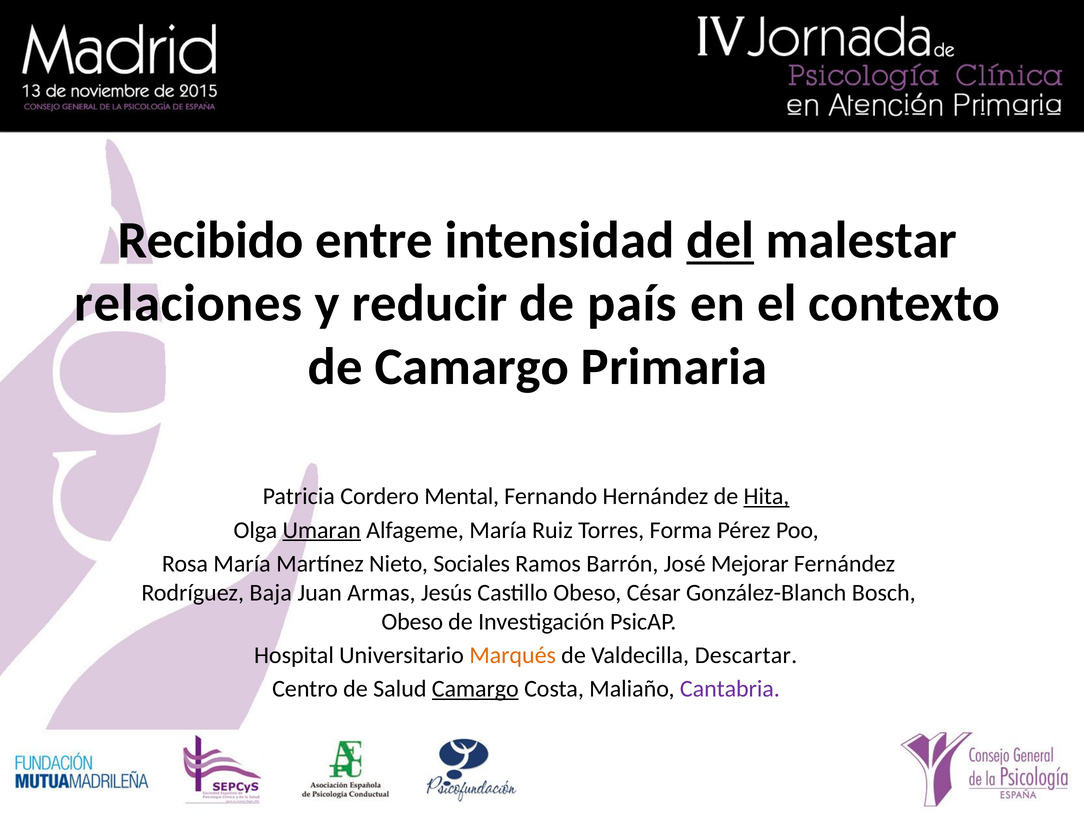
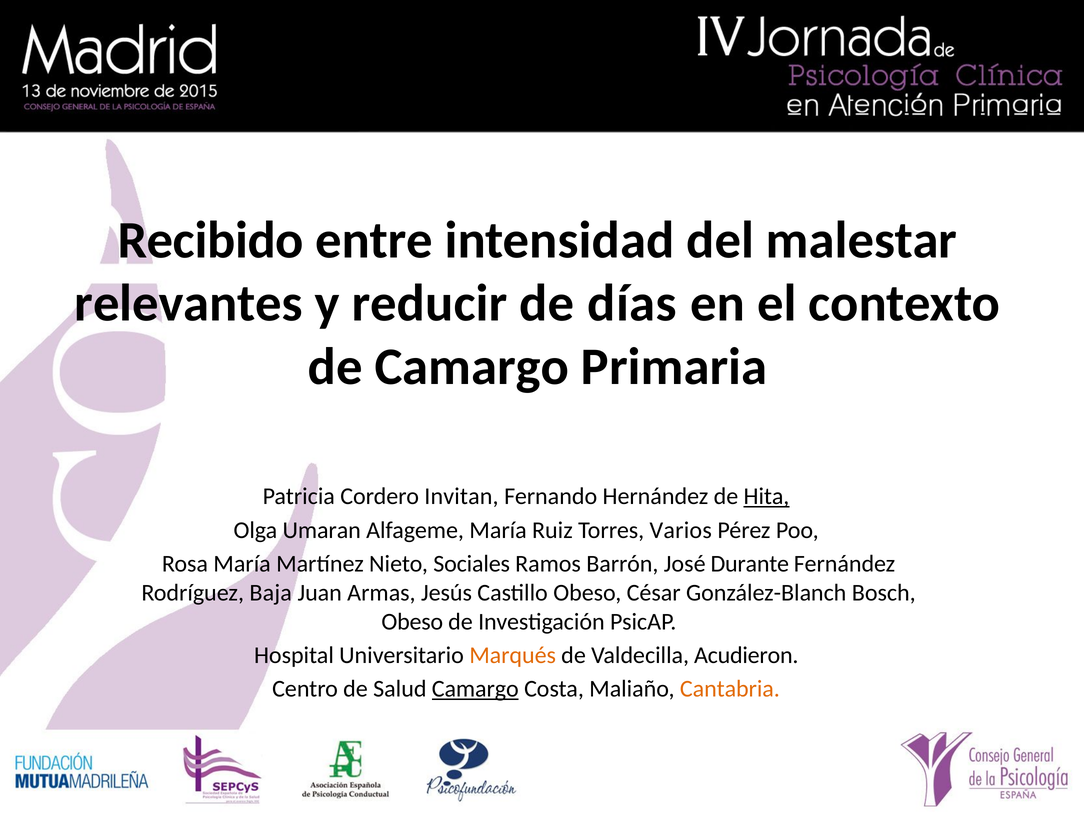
del underline: present -> none (720, 240)
relaciones: relaciones -> relevantes (189, 303)
país: país -> días (632, 303)
Mental: Mental -> Invitan (461, 496)
Umaran underline: present -> none (322, 530)
Forma: Forma -> Varios (681, 530)
Mejorar: Mejorar -> Durante (750, 564)
Descartar: Descartar -> Acudieron (746, 655)
Cantabria colour: purple -> orange (730, 689)
